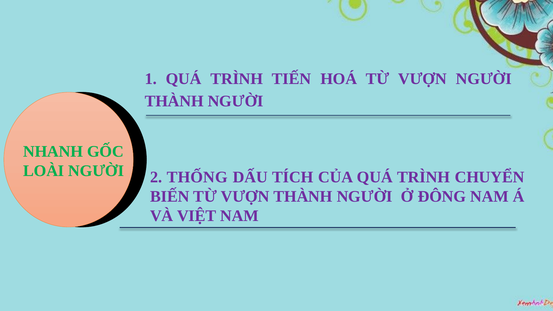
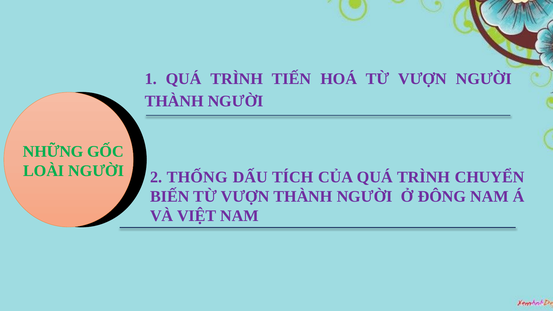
NHANH: NHANH -> NHỮNG (53, 152)
